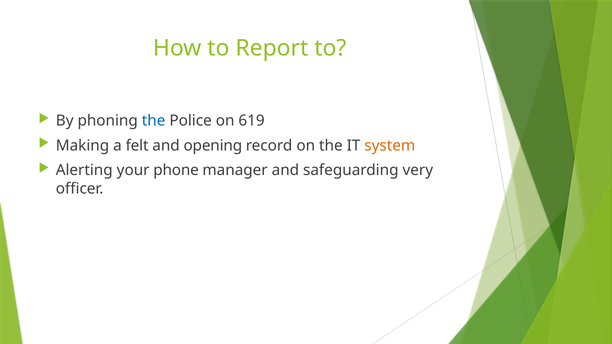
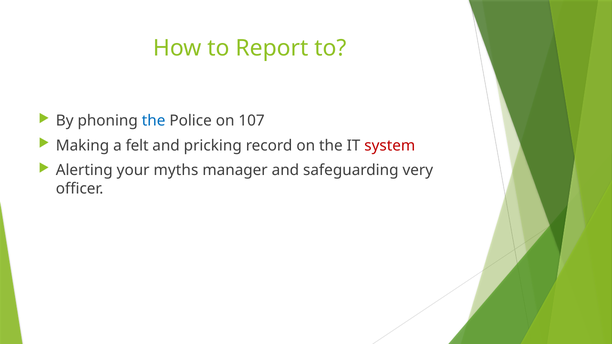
619: 619 -> 107 (252, 121)
opening: opening -> pricking (213, 146)
system colour: orange -> red (390, 146)
phone: phone -> myths (176, 170)
